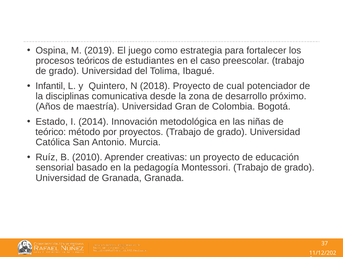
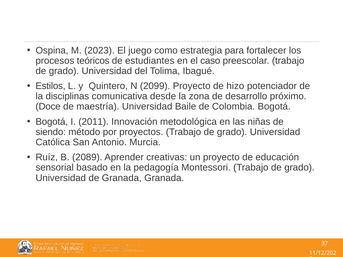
2019: 2019 -> 2023 (99, 50)
Infantil: Infantil -> Estilos (50, 86)
2018: 2018 -> 2099 (155, 86)
cual: cual -> hizo (235, 86)
Años: Años -> Doce (48, 107)
Gran: Gran -> Baile (186, 107)
Estado: Estado -> Bogotá (52, 122)
2014: 2014 -> 2011 (94, 122)
teórico: teórico -> siendo (51, 132)
2010: 2010 -> 2089 (87, 157)
